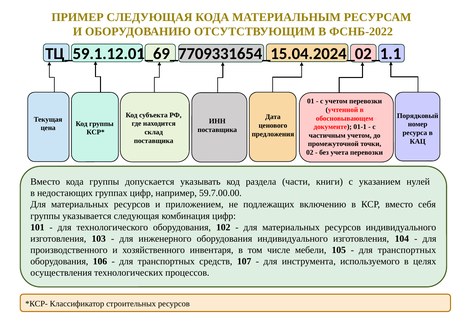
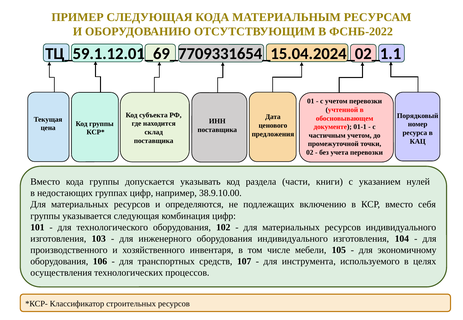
59.7.00.00: 59.7.00.00 -> 38.9.10.00 (220, 193)
приложением: приложением -> определяются (195, 205)
транспортных: транспортных -> экономичному (407, 250)
